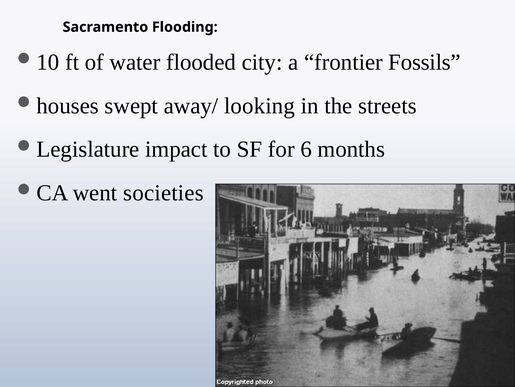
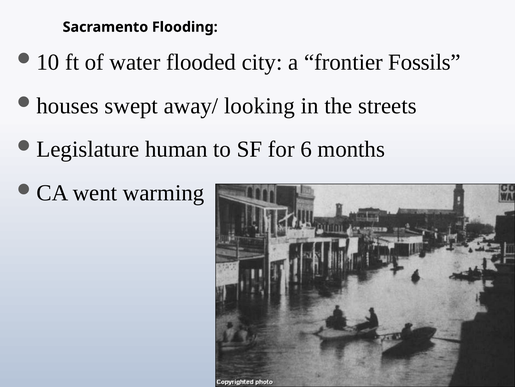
impact: impact -> human (176, 149)
societies: societies -> warming (164, 193)
